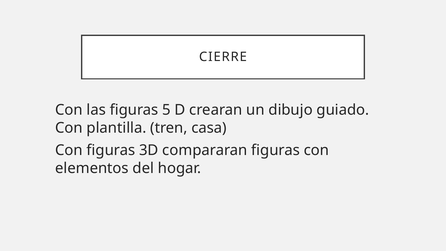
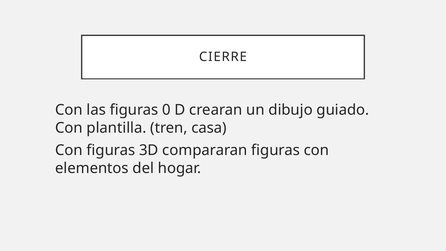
5: 5 -> 0 (166, 110)
